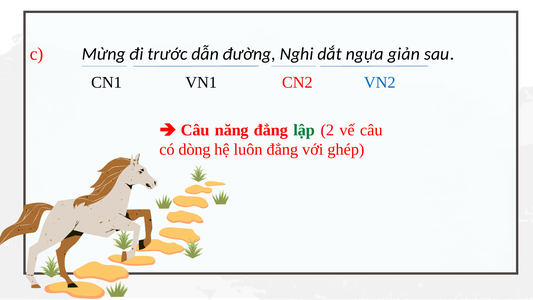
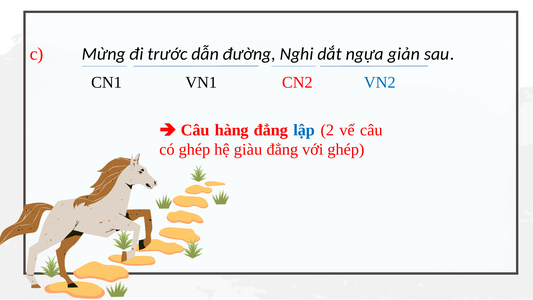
năng: năng -> hàng (232, 130)
lập colour: green -> blue (304, 130)
có dòng: dòng -> ghép (194, 149)
luôn: luôn -> giàu (248, 149)
